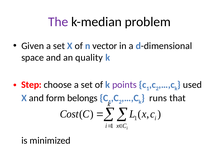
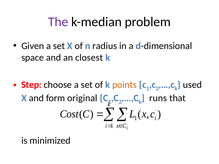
vector: vector -> radius (105, 46)
quality: quality -> closest (89, 58)
points colour: purple -> orange (124, 85)
belongs: belongs -> original (82, 98)
